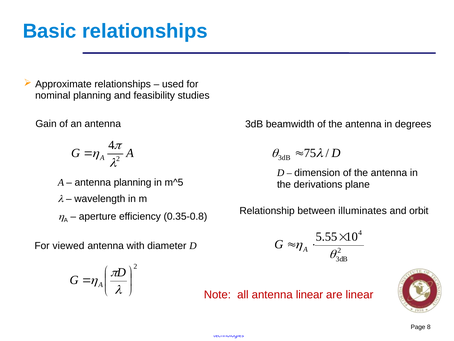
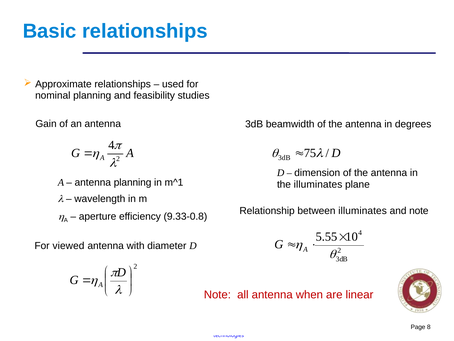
m^5: m^5 -> m^1 (174, 182)
the derivations: derivations -> illuminates (318, 184)
and orbit: orbit -> note (419, 211)
0.35-0.8: 0.35-0.8 -> 9.33-0.8 (185, 216)
antenna linear: linear -> when (309, 294)
